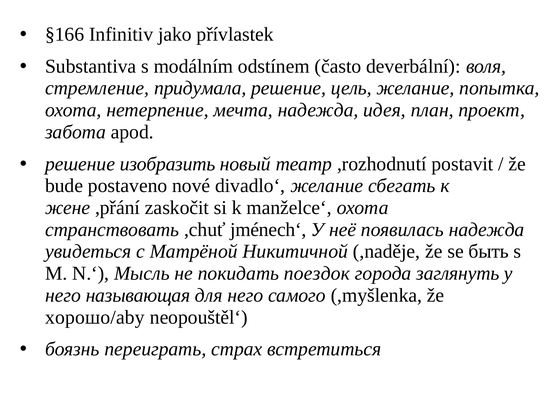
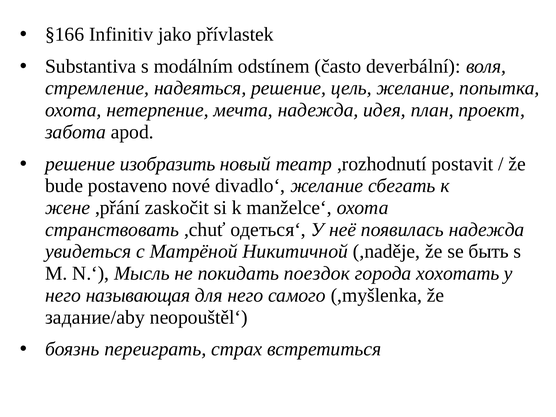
придумала: придумала -> надеяться (200, 88)
jménech‘: jménech‘ -> одеться‘ (268, 230)
заглянуть: заглянуть -> хохотать (458, 273)
хорошо/aby: хорошо/aby -> задание/aby (95, 317)
